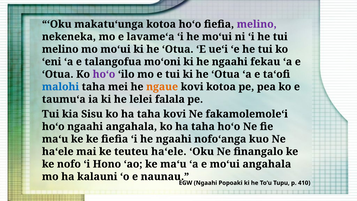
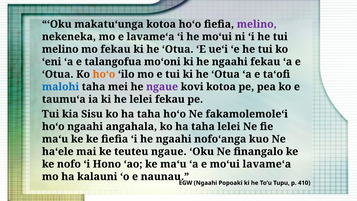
mo moʻui: moʻui -> fekau (116, 49)
hoʻo colour: purple -> orange (104, 74)
ngaue colour: orange -> purple (162, 87)
lelei falala: falala -> fekau (170, 99)
taha kovi: kovi -> hoʻo (175, 114)
taha hoʻo: hoʻo -> lelei (229, 126)
teuteu haʻele: haʻele -> ngaue (169, 151)
moʻui angahala: angahala -> lavameʻa (267, 164)
